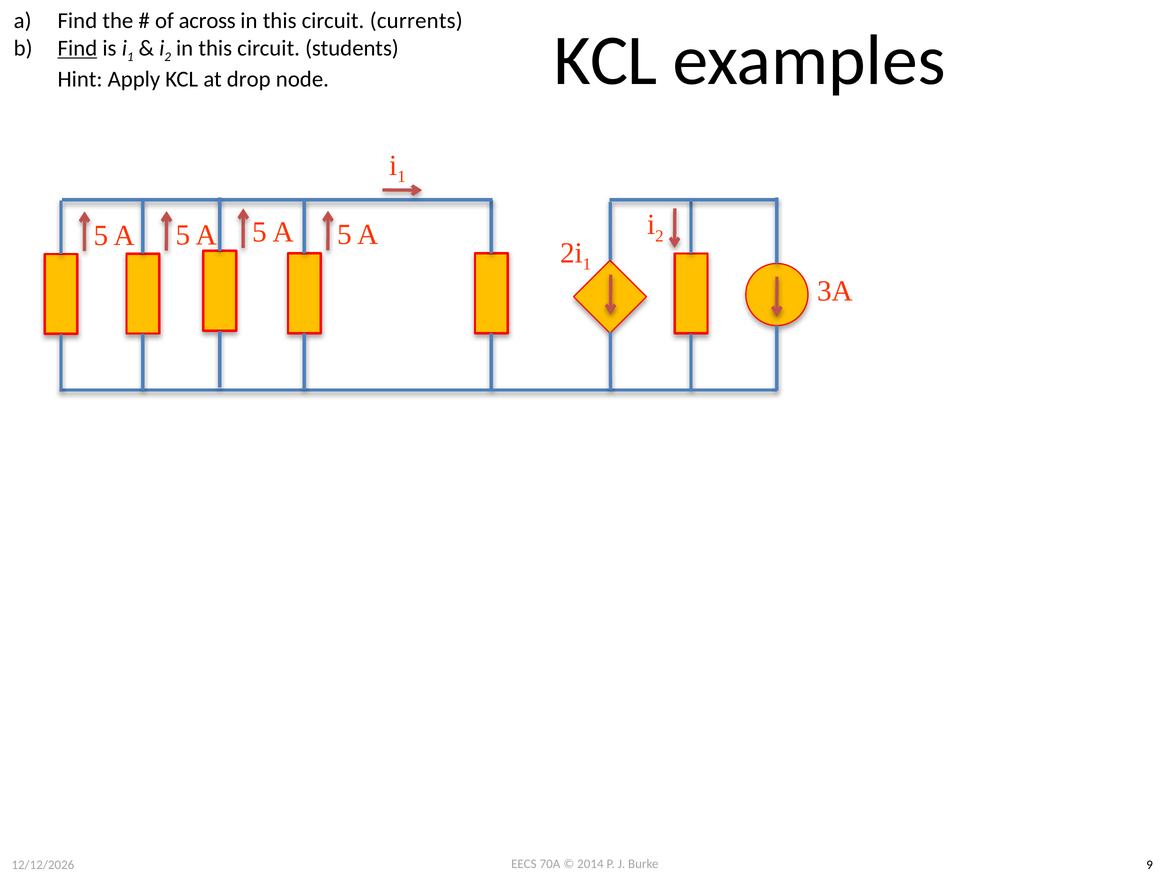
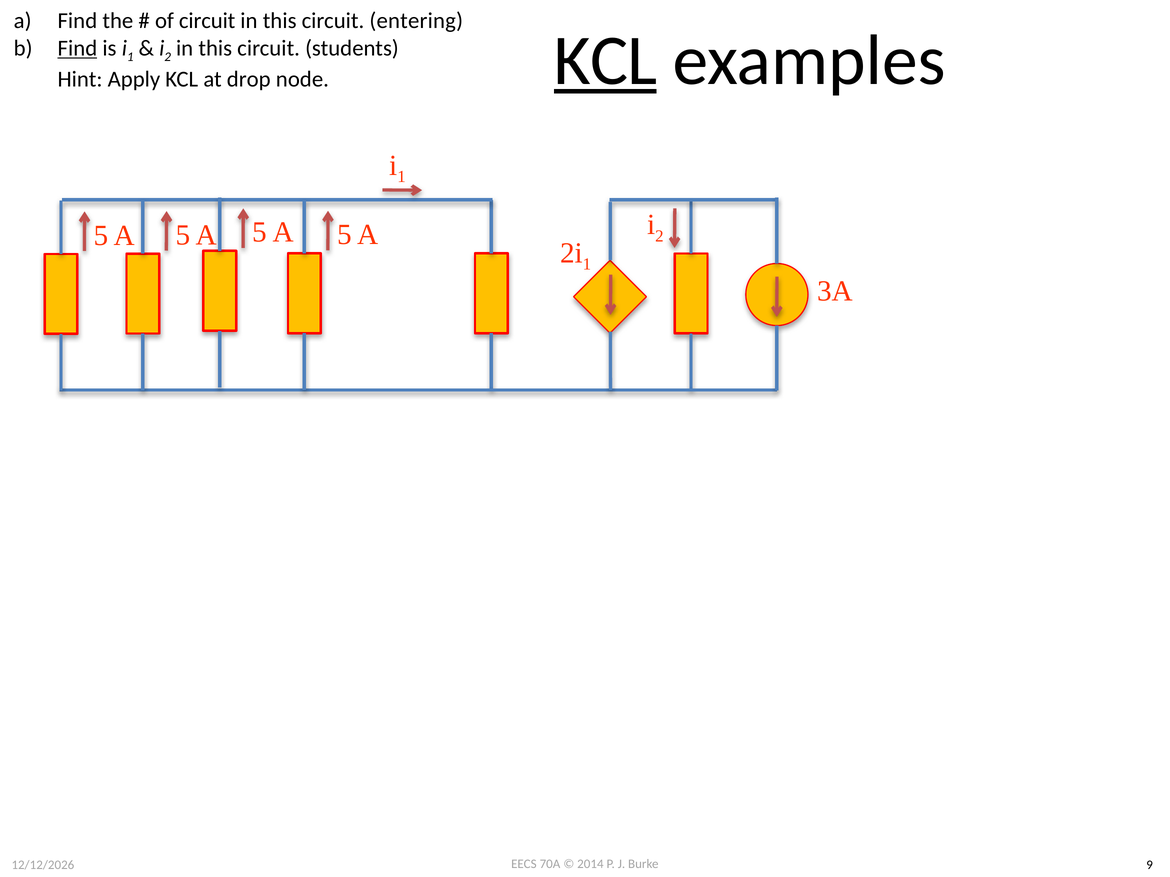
of across: across -> circuit (207, 21)
currents: currents -> entering (416, 21)
KCL underline: none -> present (606, 61)
